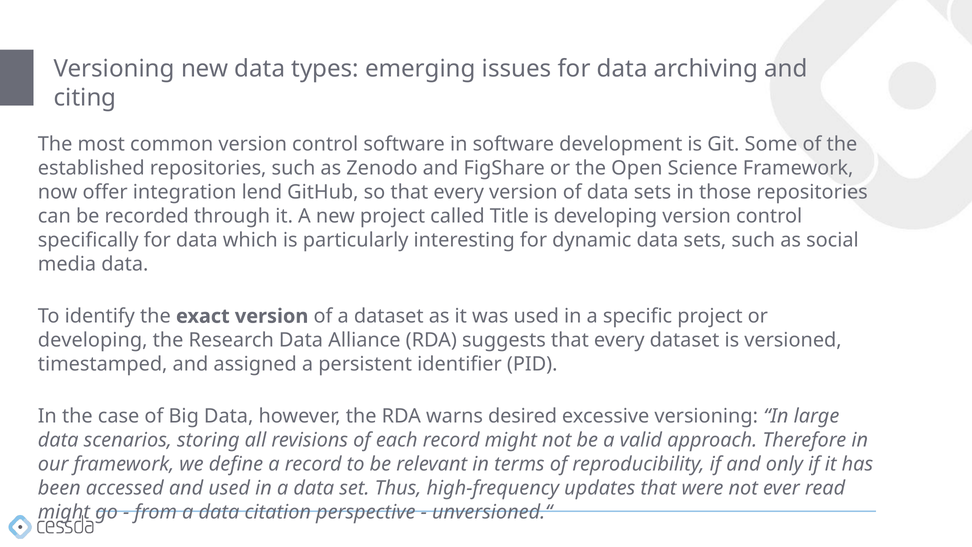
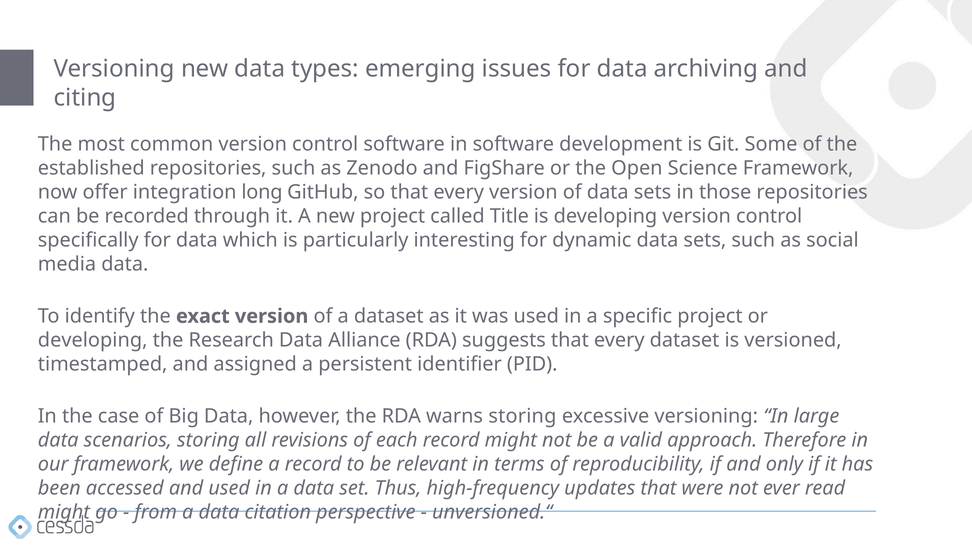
lend: lend -> long (262, 192)
warns desired: desired -> storing (522, 416)
